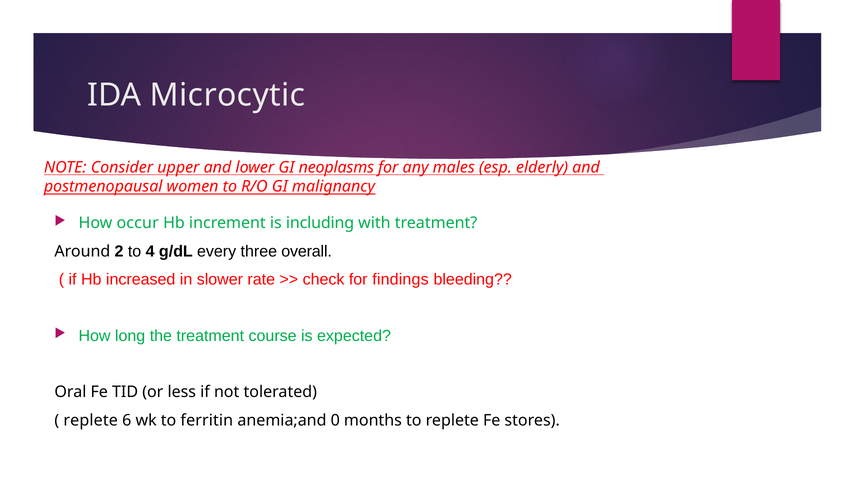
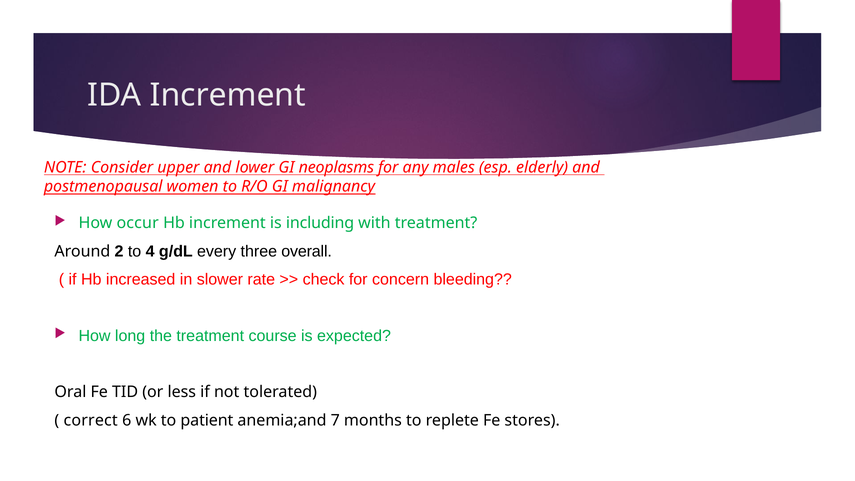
IDA Microcytic: Microcytic -> Increment (228, 95)
findings: findings -> concern (401, 279)
replete: replete -> correct (91, 420)
ferritin: ferritin -> patient (207, 420)
0: 0 -> 7 (335, 420)
